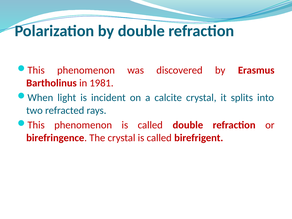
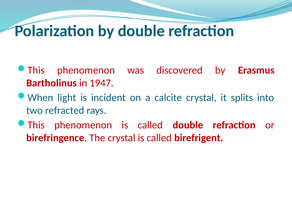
1981: 1981 -> 1947 (102, 83)
